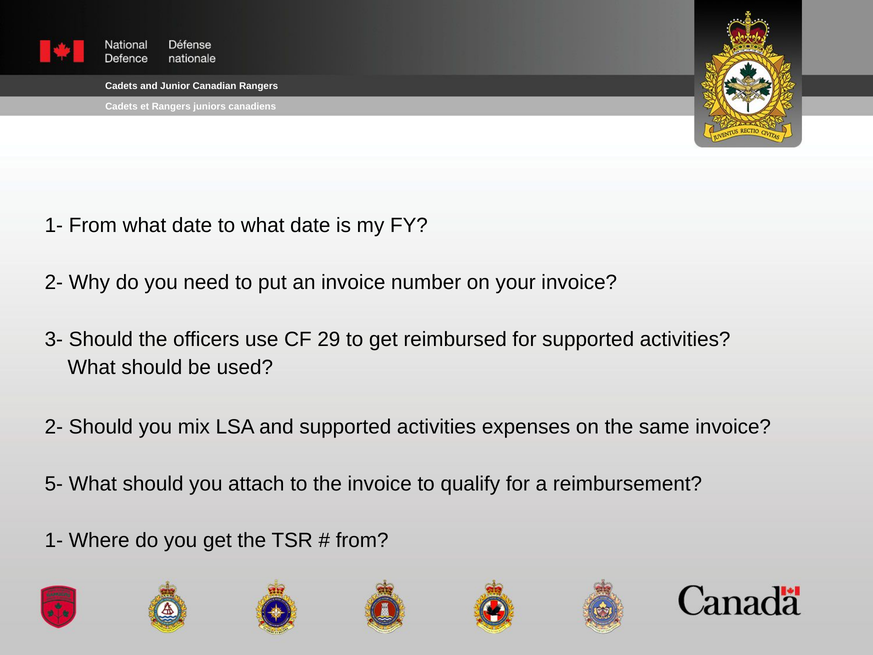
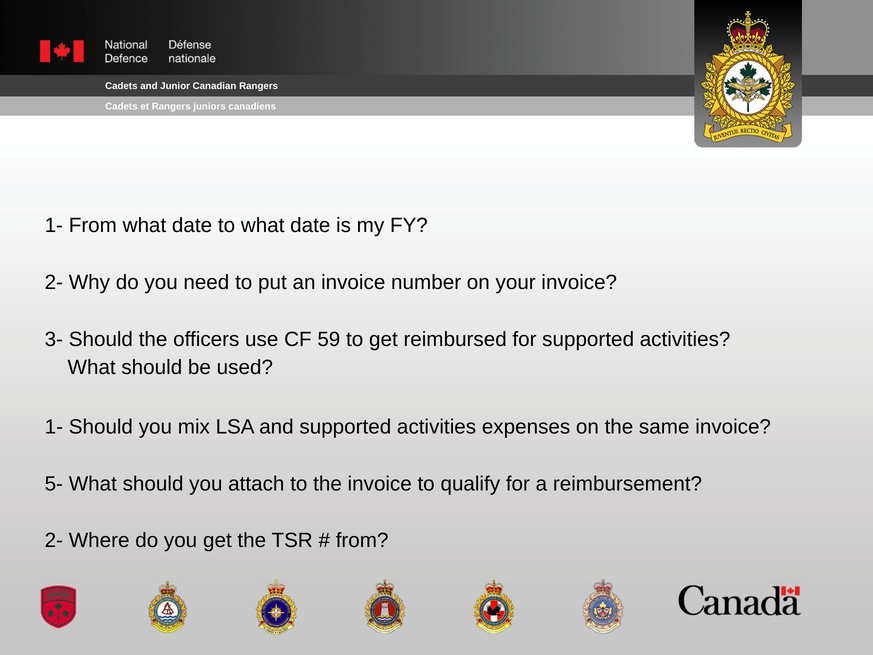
29: 29 -> 59 (329, 339)
2-: 2- -> 1- (54, 427)
1-: 1- -> 2- (54, 540)
